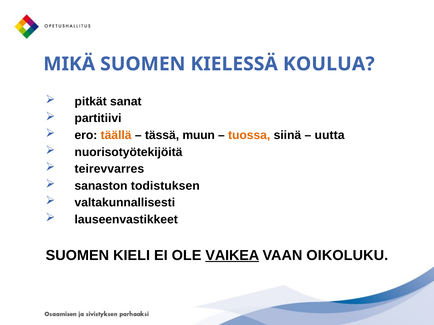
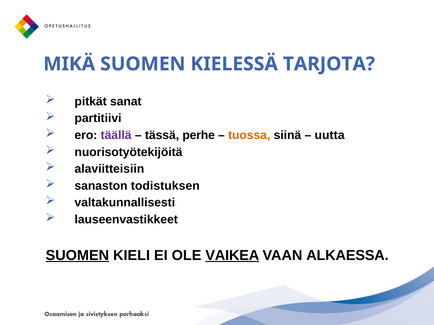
KOULUA: KOULUA -> TARJOTA (329, 64)
täällä colour: orange -> purple (116, 135)
muun: muun -> perhe (199, 135)
teirevvarres: teirevvarres -> alaviitteisiin (109, 169)
SUOMEN underline: none -> present (77, 256)
OIKOLUKU: OIKOLUKU -> ALKAESSA (347, 256)
